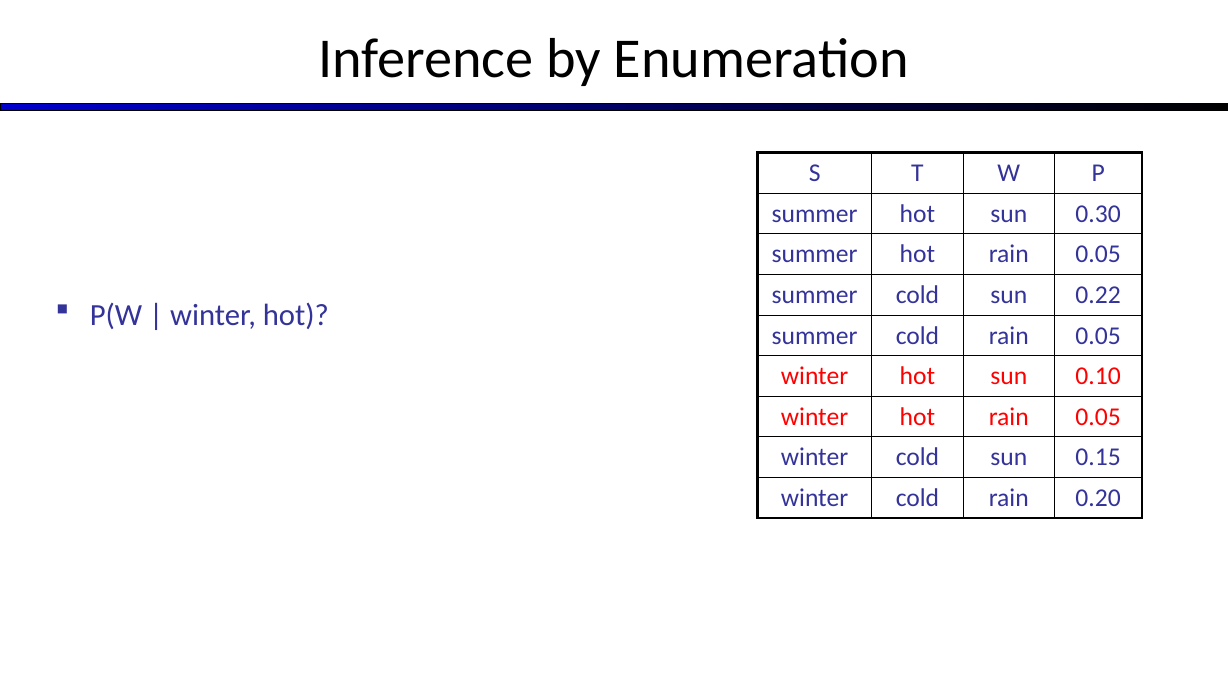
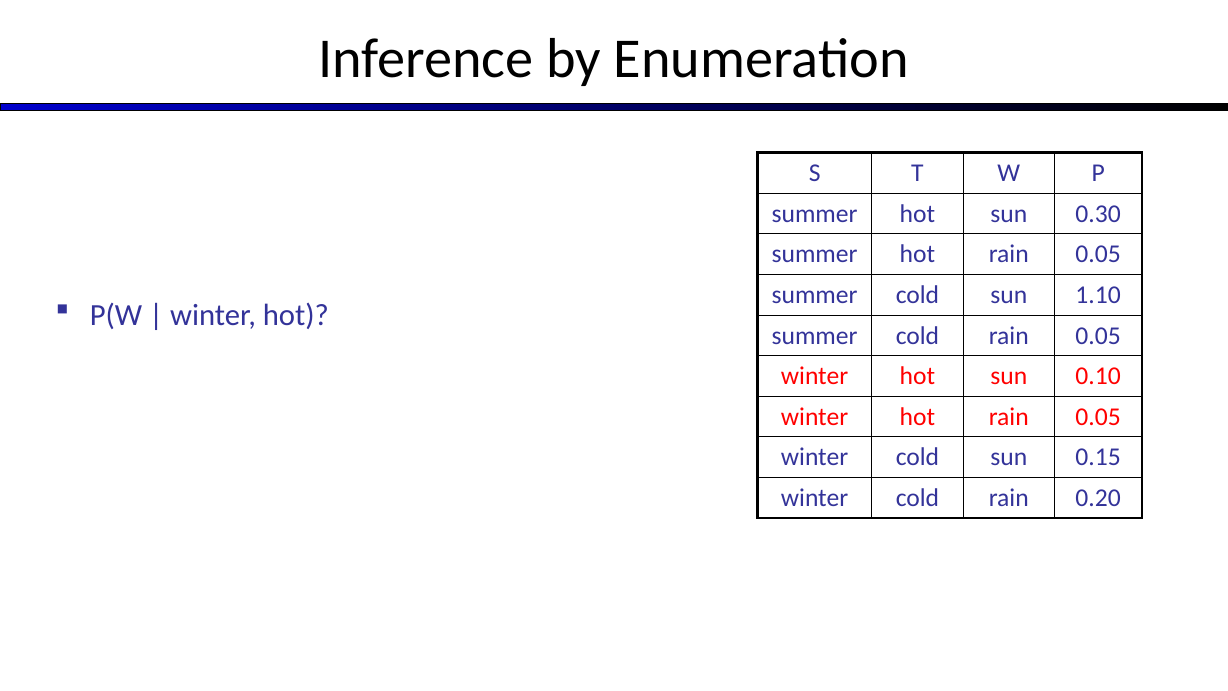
0.22: 0.22 -> 1.10 (1098, 295)
